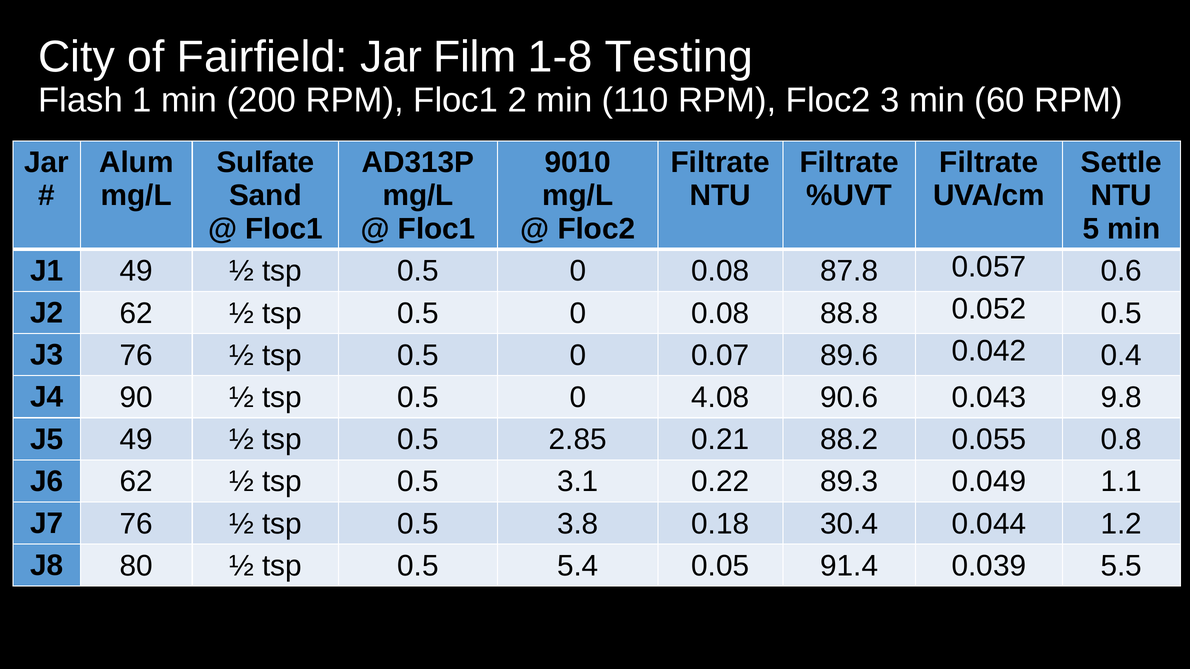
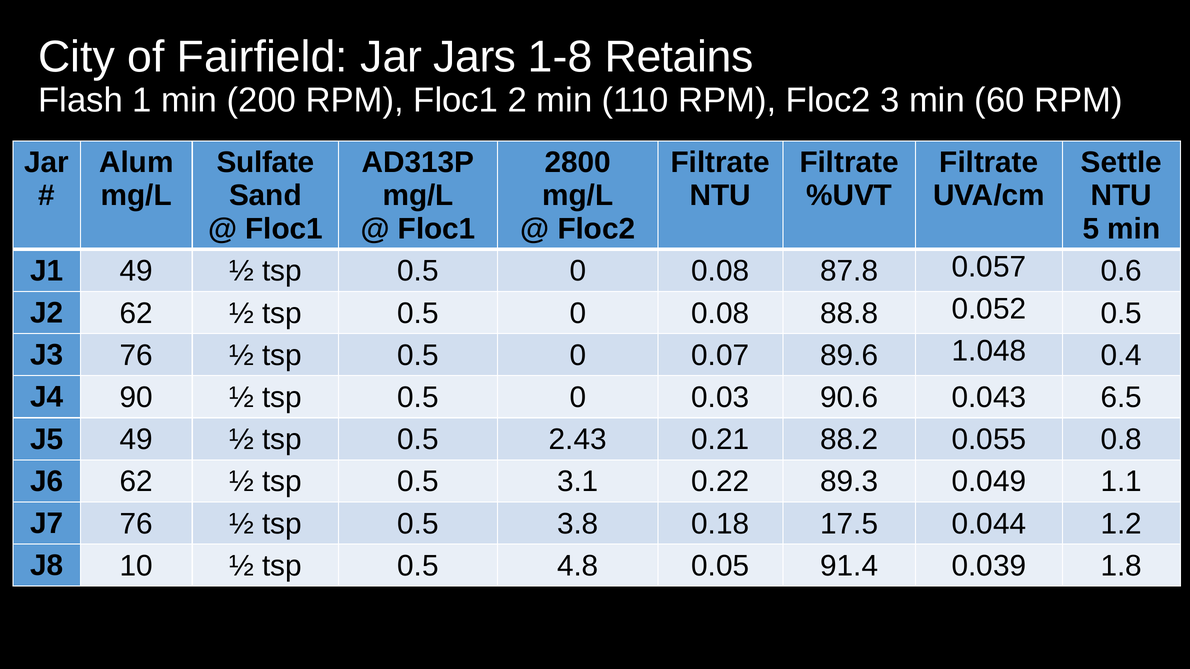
Film: Film -> Jars (475, 57)
Testing: Testing -> Retains (679, 57)
9010: 9010 -> 2800 (578, 163)
0.042: 0.042 -> 1.048 (989, 351)
4.08: 4.08 -> 0.03 (720, 398)
9.8: 9.8 -> 6.5 (1121, 398)
2.85: 2.85 -> 2.43 (578, 440)
30.4: 30.4 -> 17.5 (849, 524)
80: 80 -> 10 (136, 566)
5.4: 5.4 -> 4.8 (578, 566)
5.5: 5.5 -> 1.8 (1121, 566)
